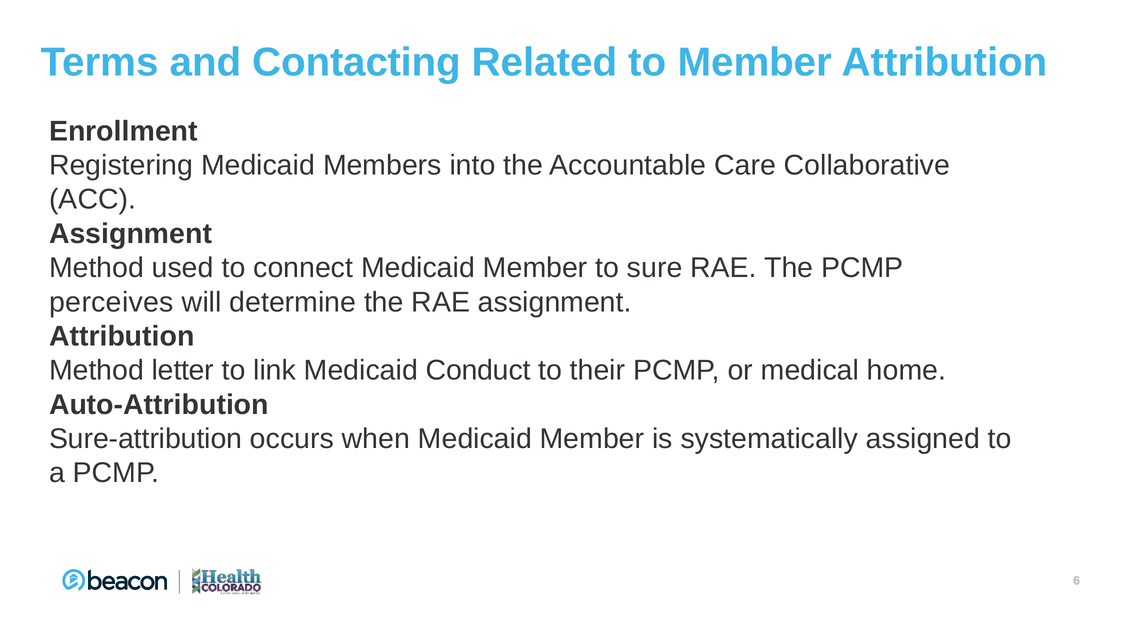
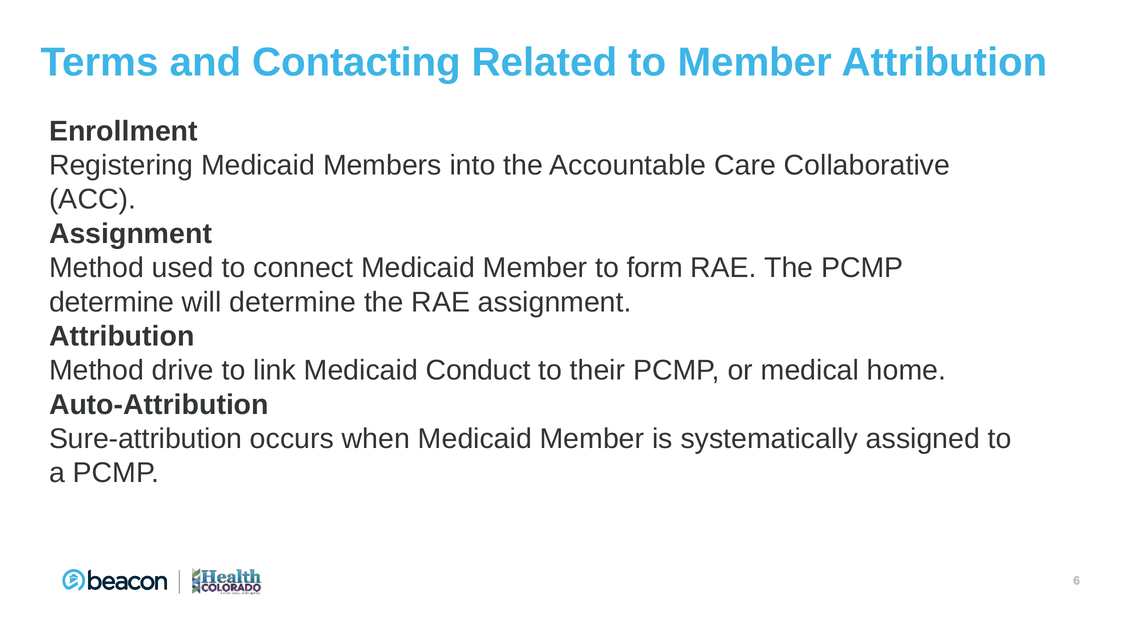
sure: sure -> form (655, 268)
perceives: perceives -> determine (112, 302)
letter: letter -> drive (183, 371)
